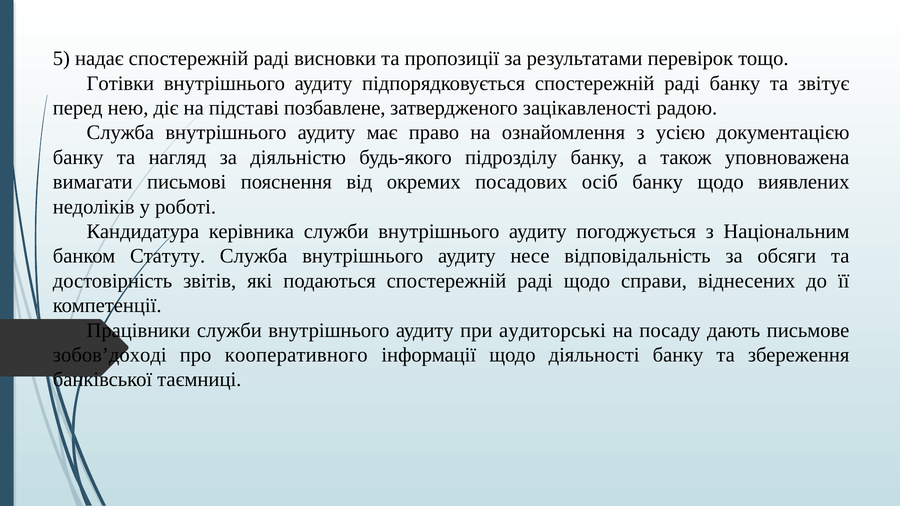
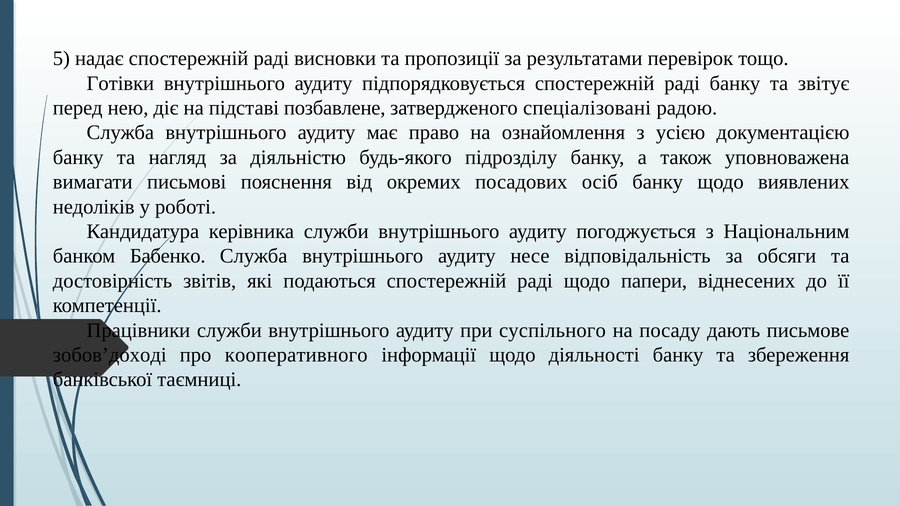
зацікавленості: зацікавленості -> спеціалізовані (587, 108)
Статуту: Статуту -> Бабенко (168, 256)
справи: справи -> папери (654, 281)
аудиторські: аудиторські -> суспільного (552, 330)
